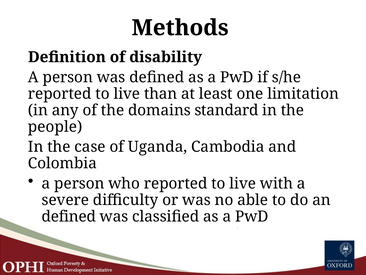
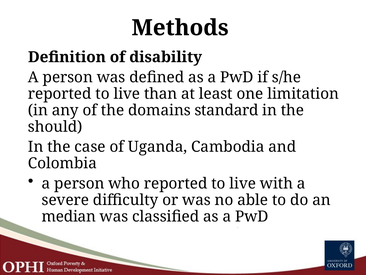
people: people -> should (55, 127)
defined: defined -> median (69, 216)
